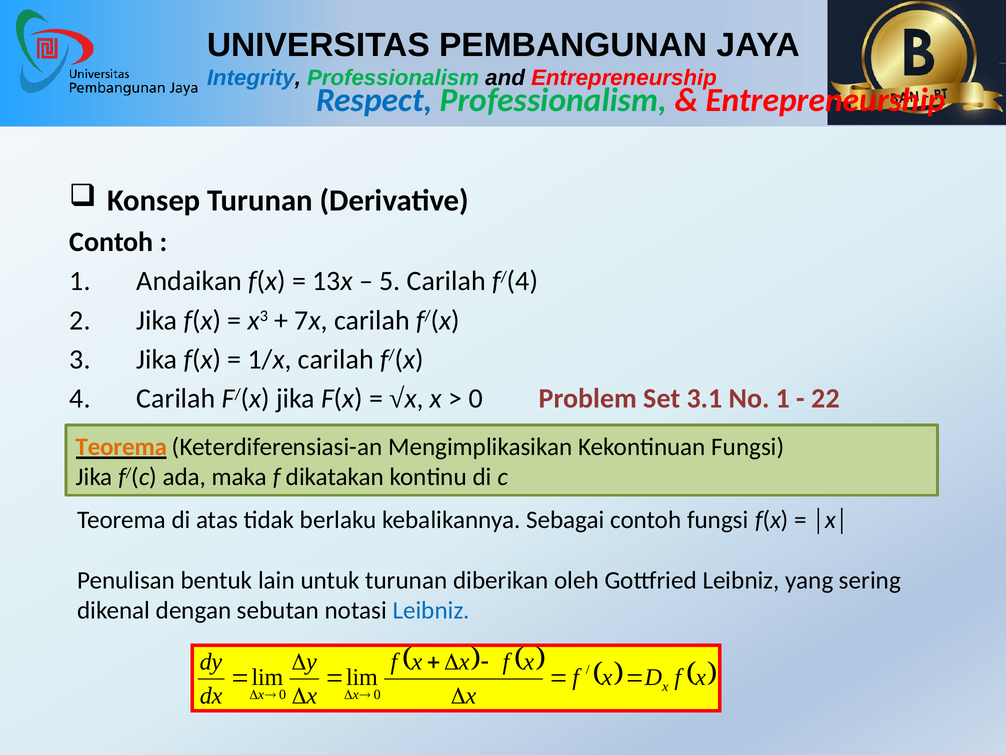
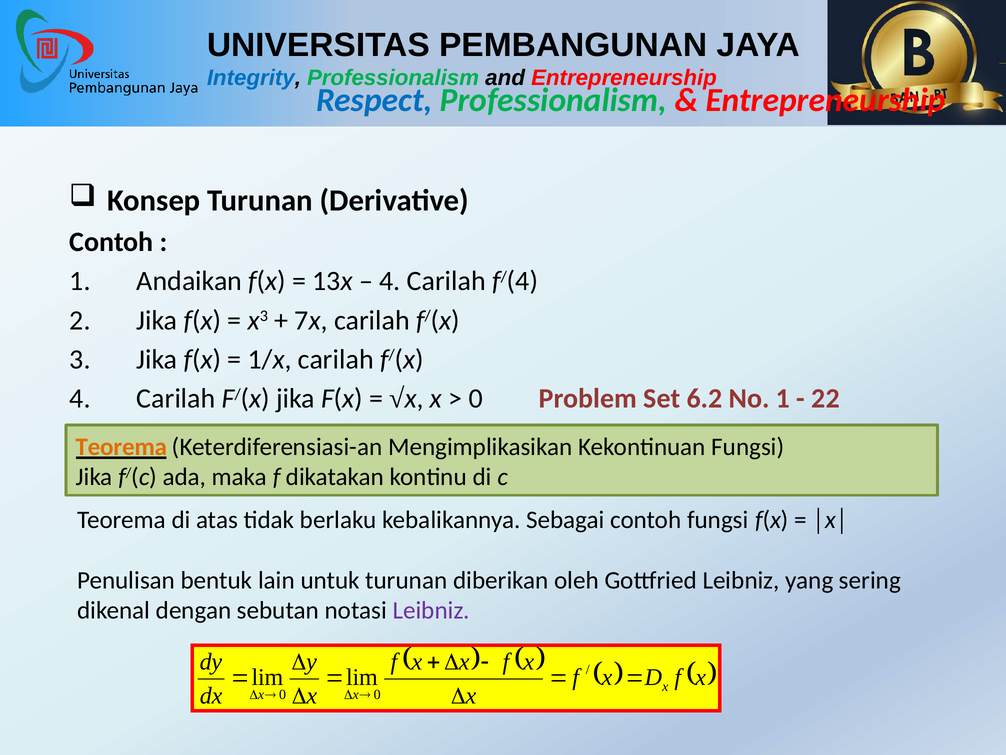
5: 5 -> 4 (390, 281)
3.1: 3.1 -> 6.2 (704, 398)
Leibniz colour: blue -> purple (431, 610)
